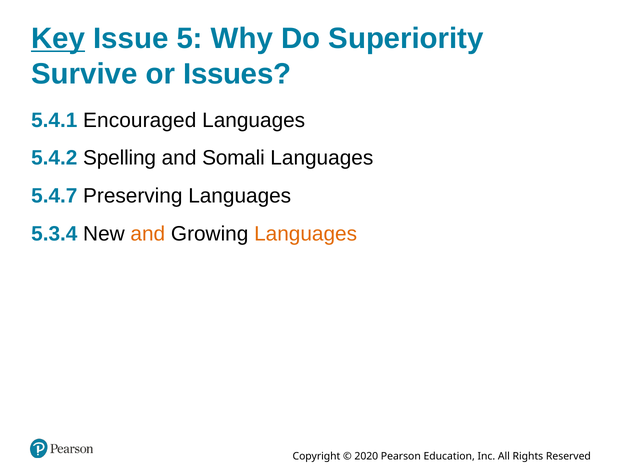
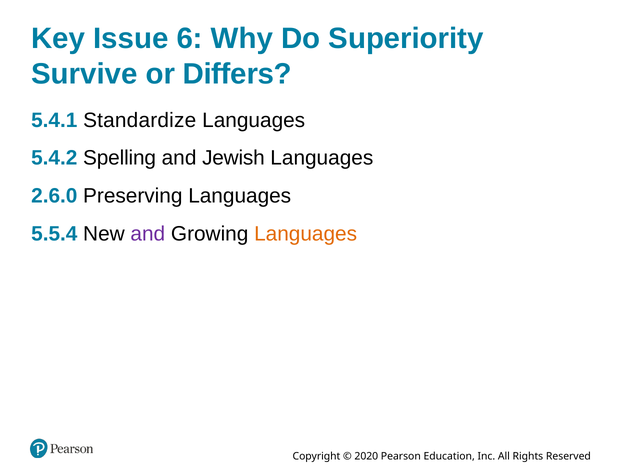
Key underline: present -> none (58, 39)
5: 5 -> 6 (190, 39)
Issues: Issues -> Differs (237, 74)
Encouraged: Encouraged -> Standardize (140, 120)
Somali: Somali -> Jewish (233, 158)
5.4.7: 5.4.7 -> 2.6.0 (54, 196)
5.3.4: 5.3.4 -> 5.5.4 (54, 234)
and colour: orange -> purple (148, 234)
